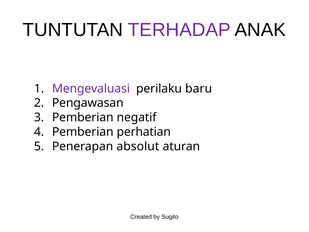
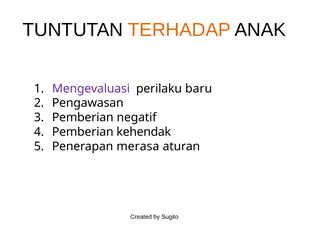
TERHADAP colour: purple -> orange (179, 30)
perhatian: perhatian -> kehendak (144, 132)
absolut: absolut -> merasa (138, 146)
